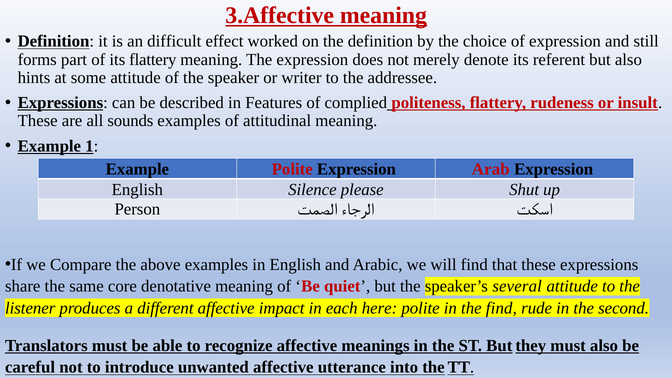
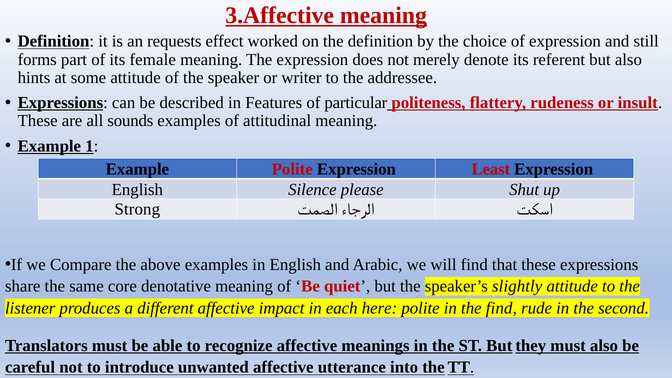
difficult: difficult -> requests (174, 41)
its flattery: flattery -> female (153, 59)
complied: complied -> particular (356, 103)
Arab: Arab -> Least (491, 169)
Person: Person -> Strong (137, 209)
several: several -> slightly (517, 286)
